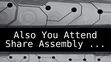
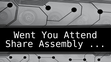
Also: Also -> Went (25, 35)
